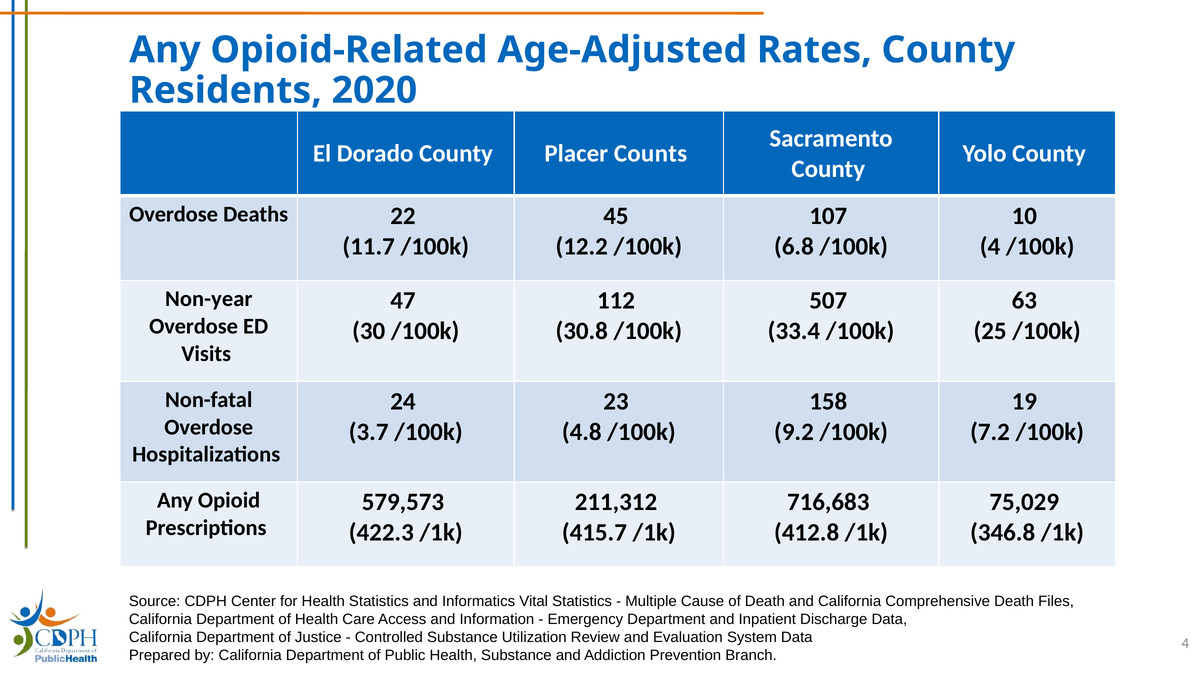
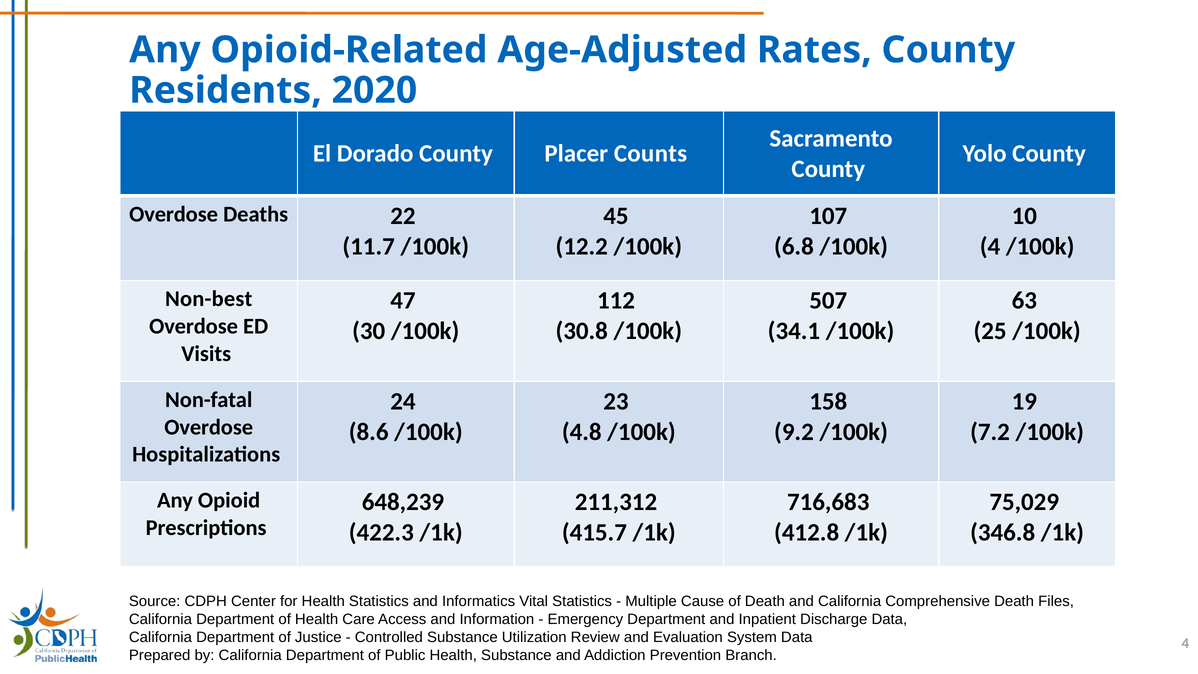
Non-year: Non-year -> Non-best (209, 299)
33.4: 33.4 -> 34.1 (794, 331)
3.7: 3.7 -> 8.6 (369, 432)
579,573: 579,573 -> 648,239 (403, 502)
